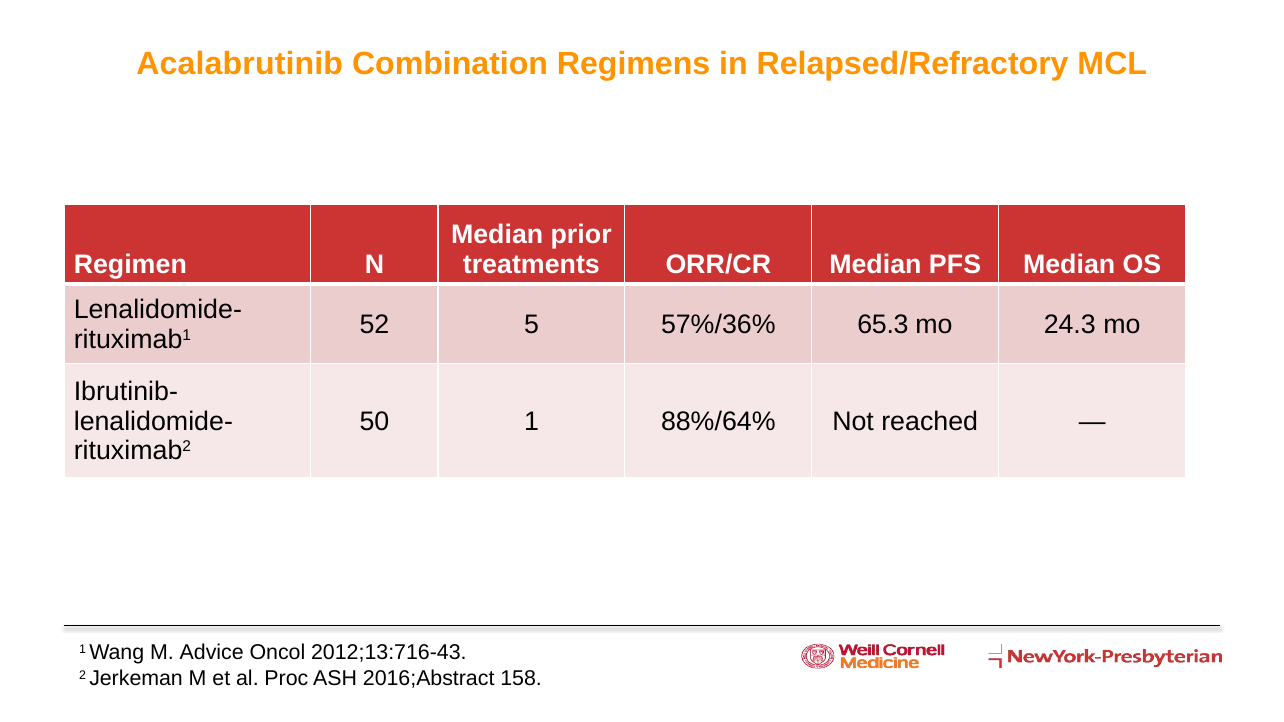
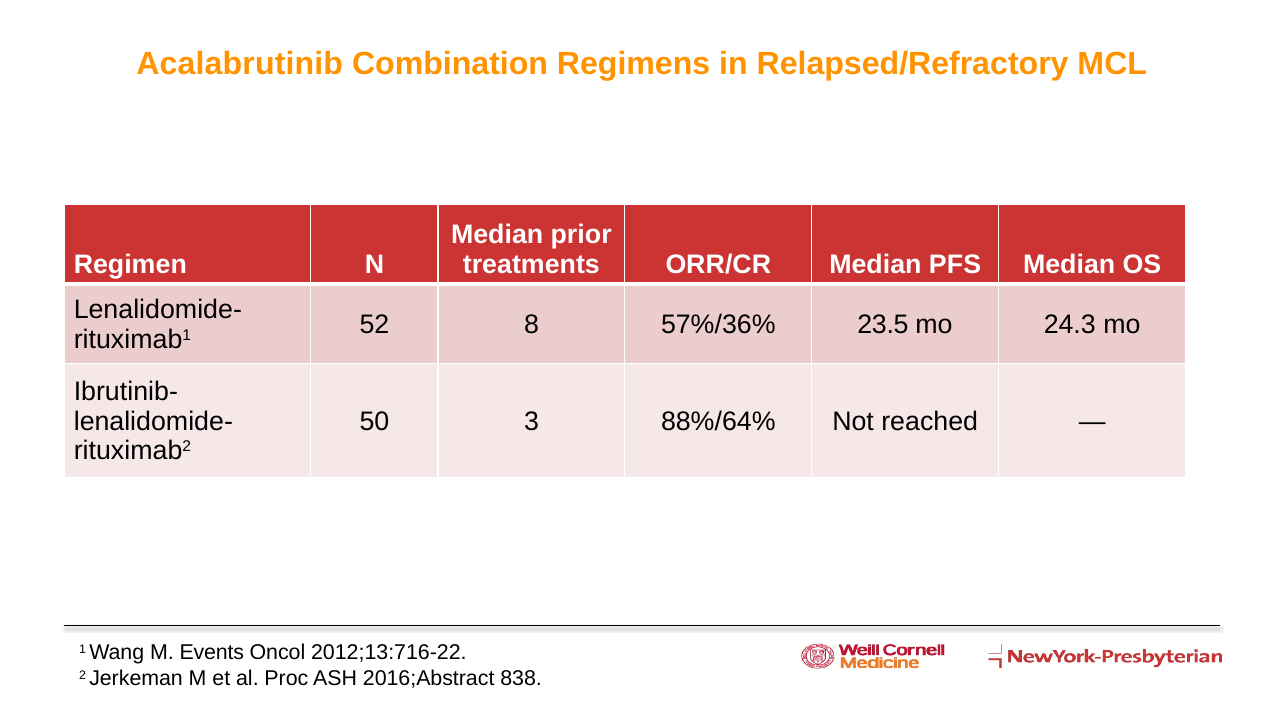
5: 5 -> 8 (532, 324)
65.3: 65.3 -> 23.5 (883, 324)
50 1: 1 -> 3 (532, 421)
Advice: Advice -> Events (212, 653)
2012;13:716-43: 2012;13:716-43 -> 2012;13:716-22 (389, 653)
158: 158 -> 838 (521, 679)
